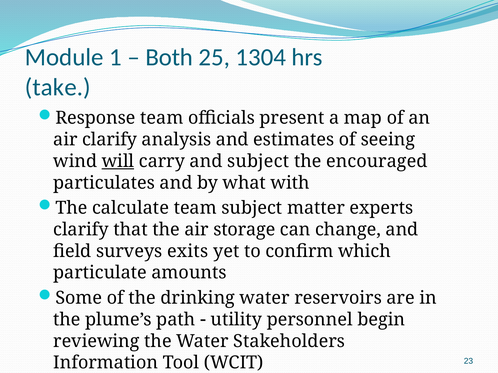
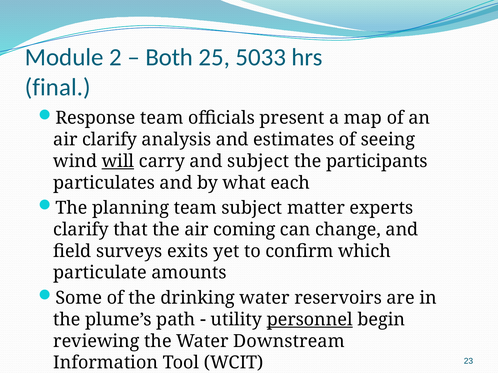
1: 1 -> 2 (115, 58)
1304: 1304 -> 5033 (261, 58)
take: take -> final (58, 87)
encouraged: encouraged -> participants (377, 161)
with: with -> each (290, 183)
calculate: calculate -> planning (131, 208)
storage: storage -> coming (244, 230)
personnel underline: none -> present (310, 320)
Stakeholders: Stakeholders -> Downstream (289, 342)
